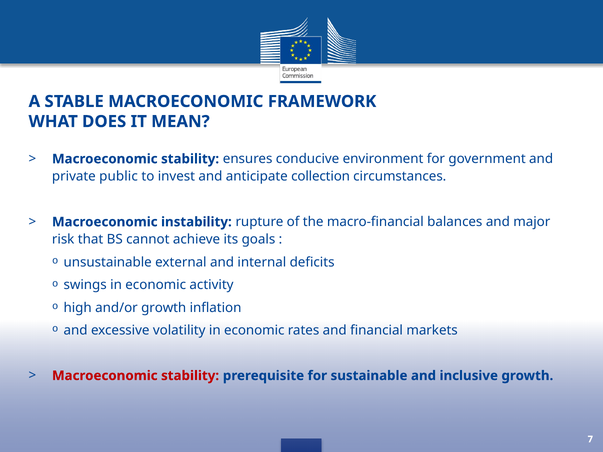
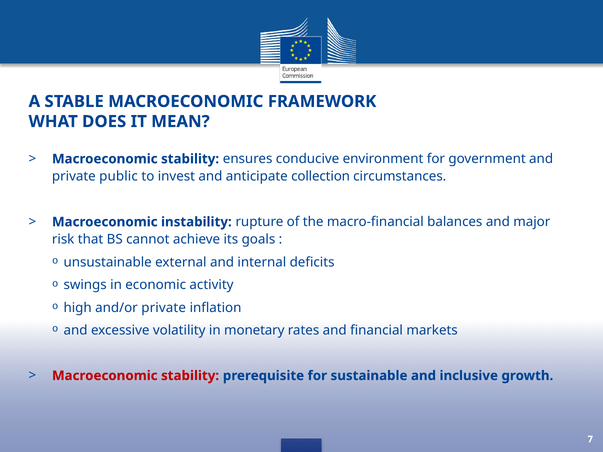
and/or growth: growth -> private (164, 308)
volatility in economic: economic -> monetary (254, 330)
